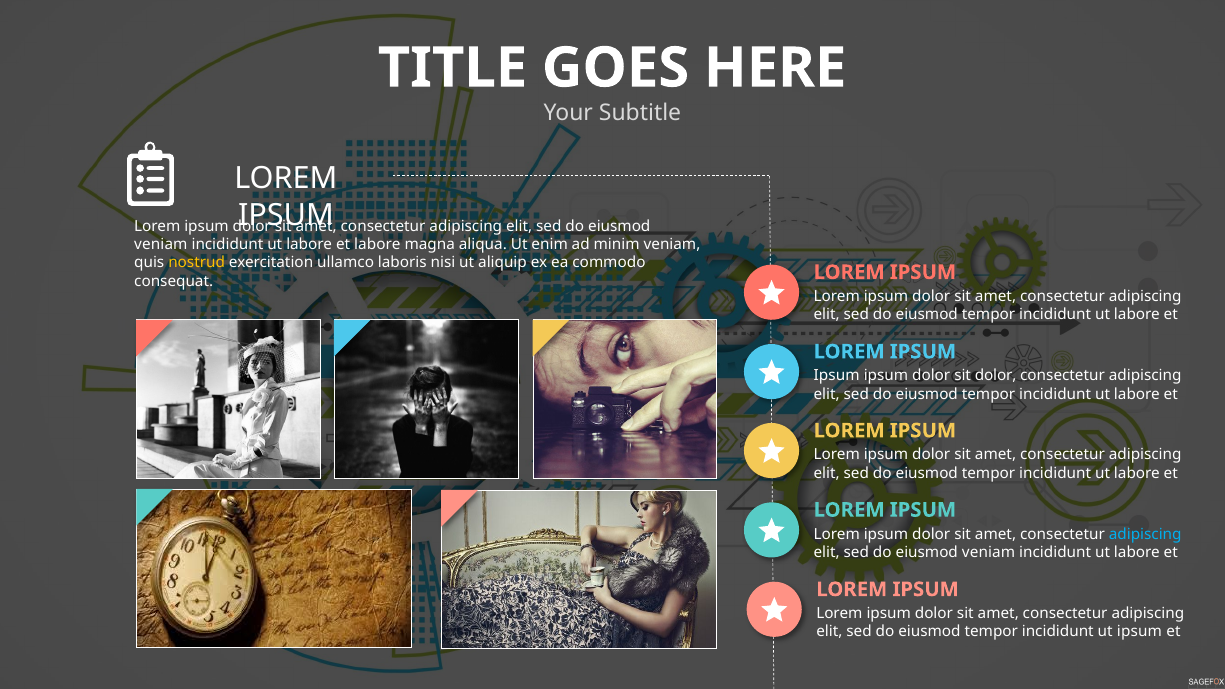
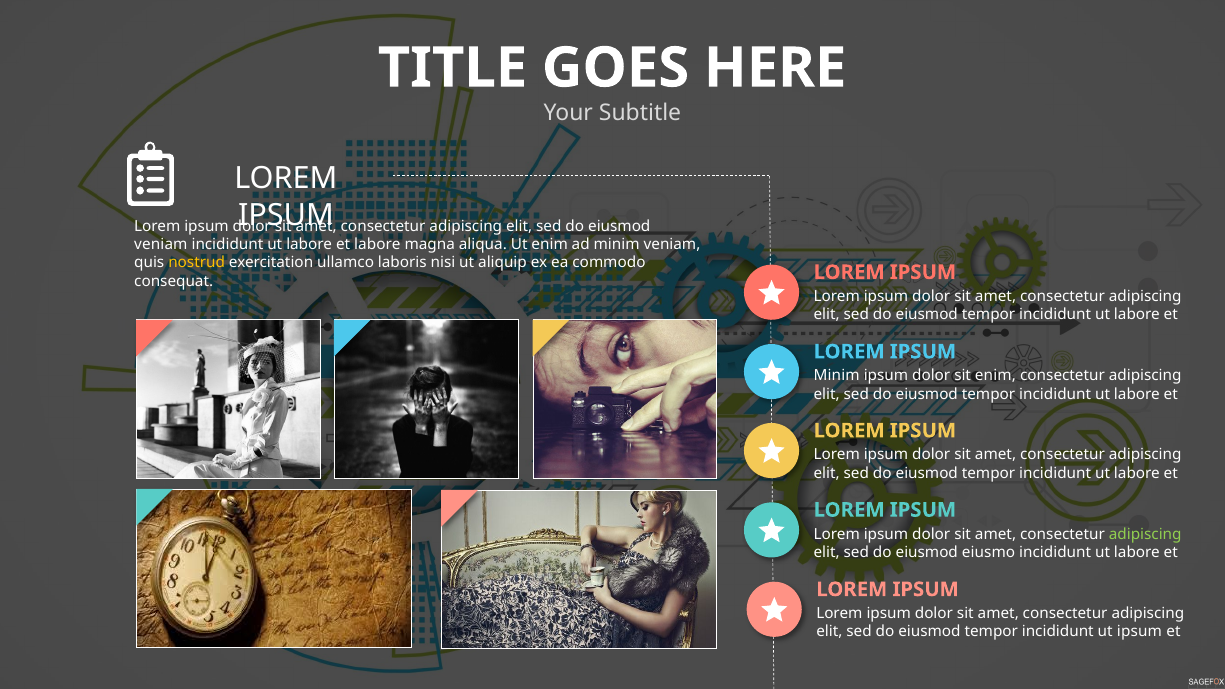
Ipsum: Ipsum -> Minim (837, 376)
sit dolor: dolor -> enim (995, 376)
adipiscing colour: light blue -> light green (1145, 534)
veniam: veniam -> eiusmo (989, 553)
